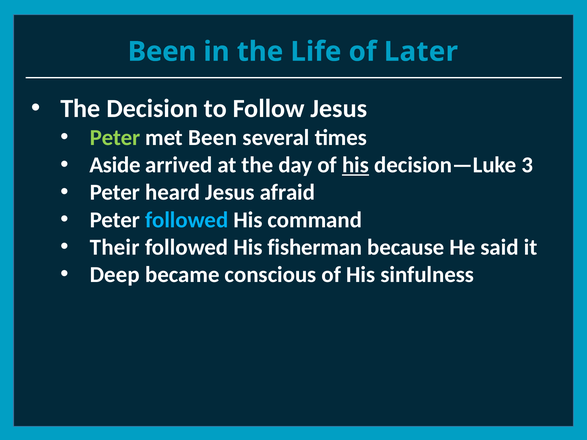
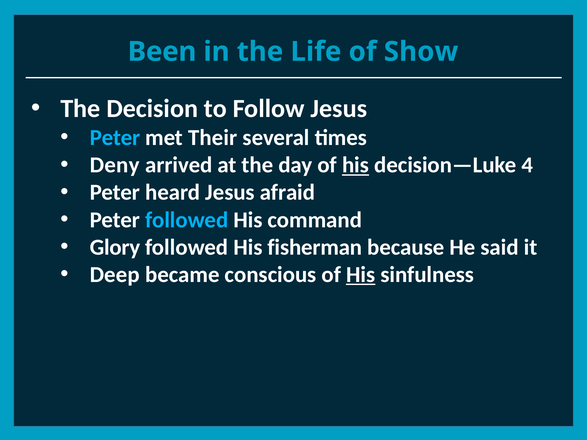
Later: Later -> Show (421, 52)
Peter colour: light green -> light blue (115, 138)
met Been: Been -> Their (213, 138)
Aside: Aside -> Deny (115, 165)
3: 3 -> 4 (527, 165)
Their: Their -> Glory (115, 247)
His underline: none -> present (361, 275)
